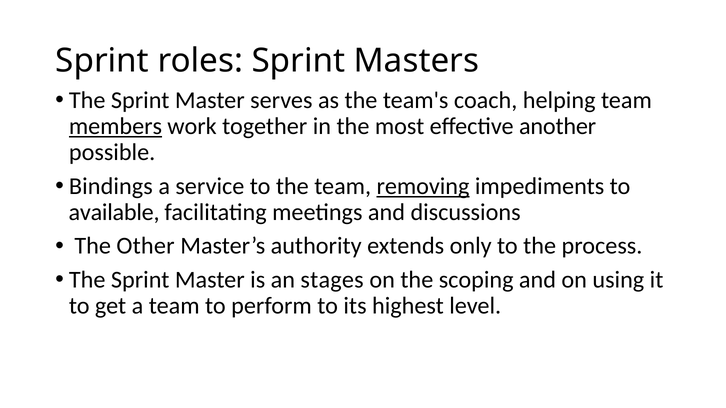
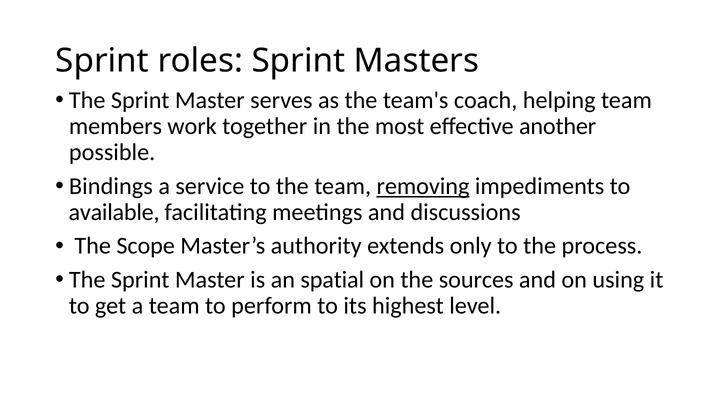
members underline: present -> none (115, 126)
Other: Other -> Scope (146, 246)
stages: stages -> spatial (332, 280)
scoping: scoping -> sources (476, 280)
